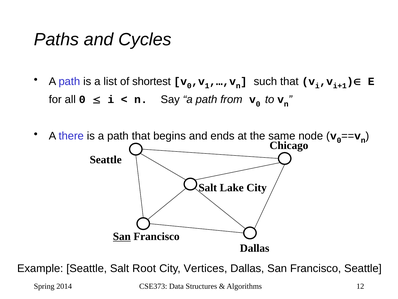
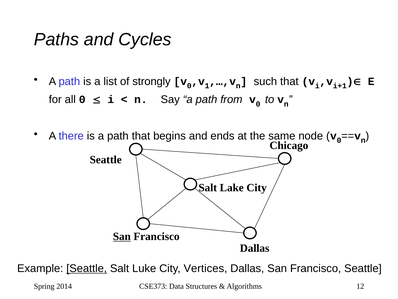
shortest: shortest -> strongly (151, 81)
Seattle underline: none -> present (87, 268)
Root: Root -> Luke (144, 268)
